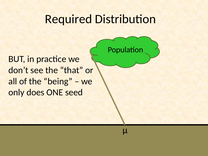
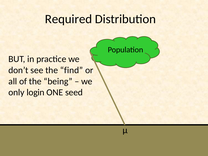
that: that -> find (72, 70)
does: does -> login (36, 92)
